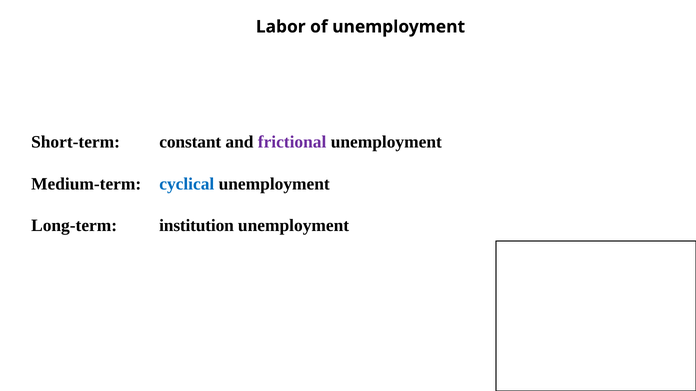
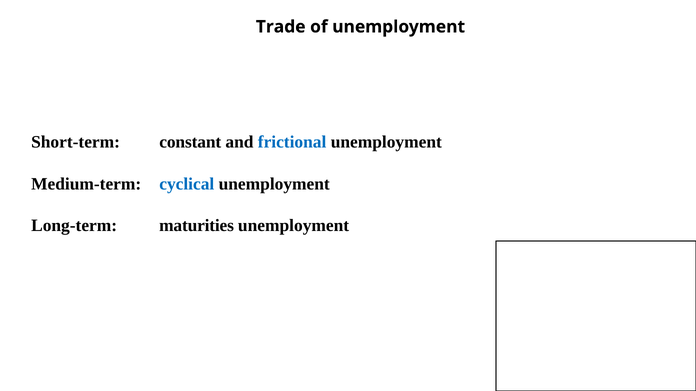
Labor: Labor -> Trade (281, 27)
frictional colour: purple -> blue (292, 142)
institution: institution -> maturities (197, 226)
